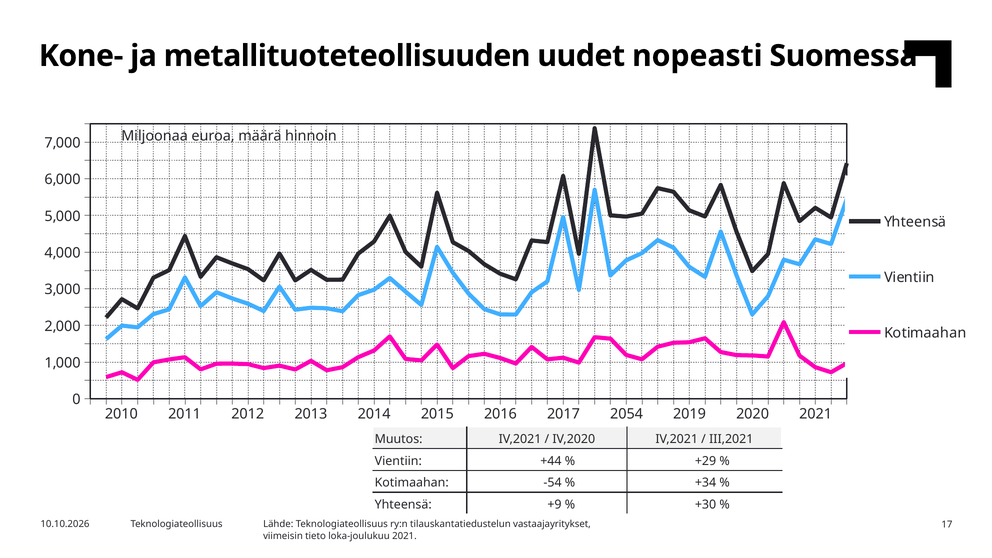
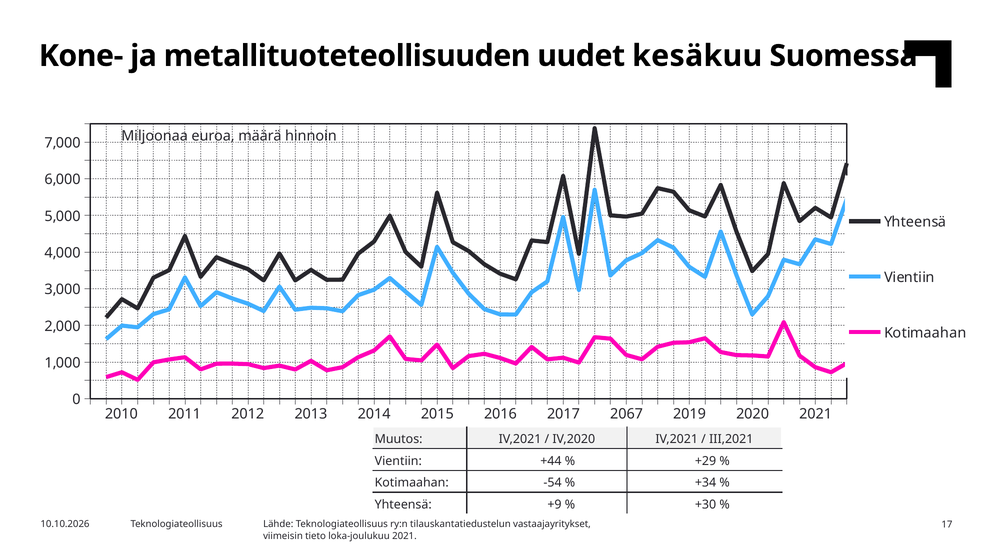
nopeasti: nopeasti -> kesäkuu (697, 56)
2054: 2054 -> 2067 (627, 414)
